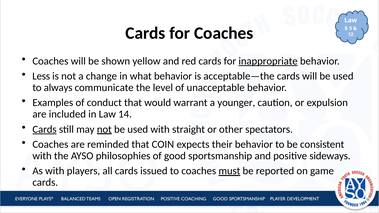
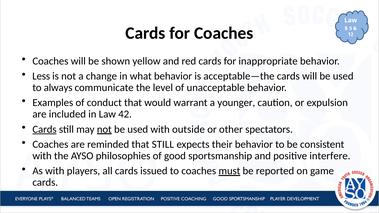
inappropriate underline: present -> none (268, 61)
14: 14 -> 42 (125, 114)
straight: straight -> outside (188, 129)
that COIN: COIN -> STILL (163, 144)
sideways: sideways -> interfere (330, 156)
